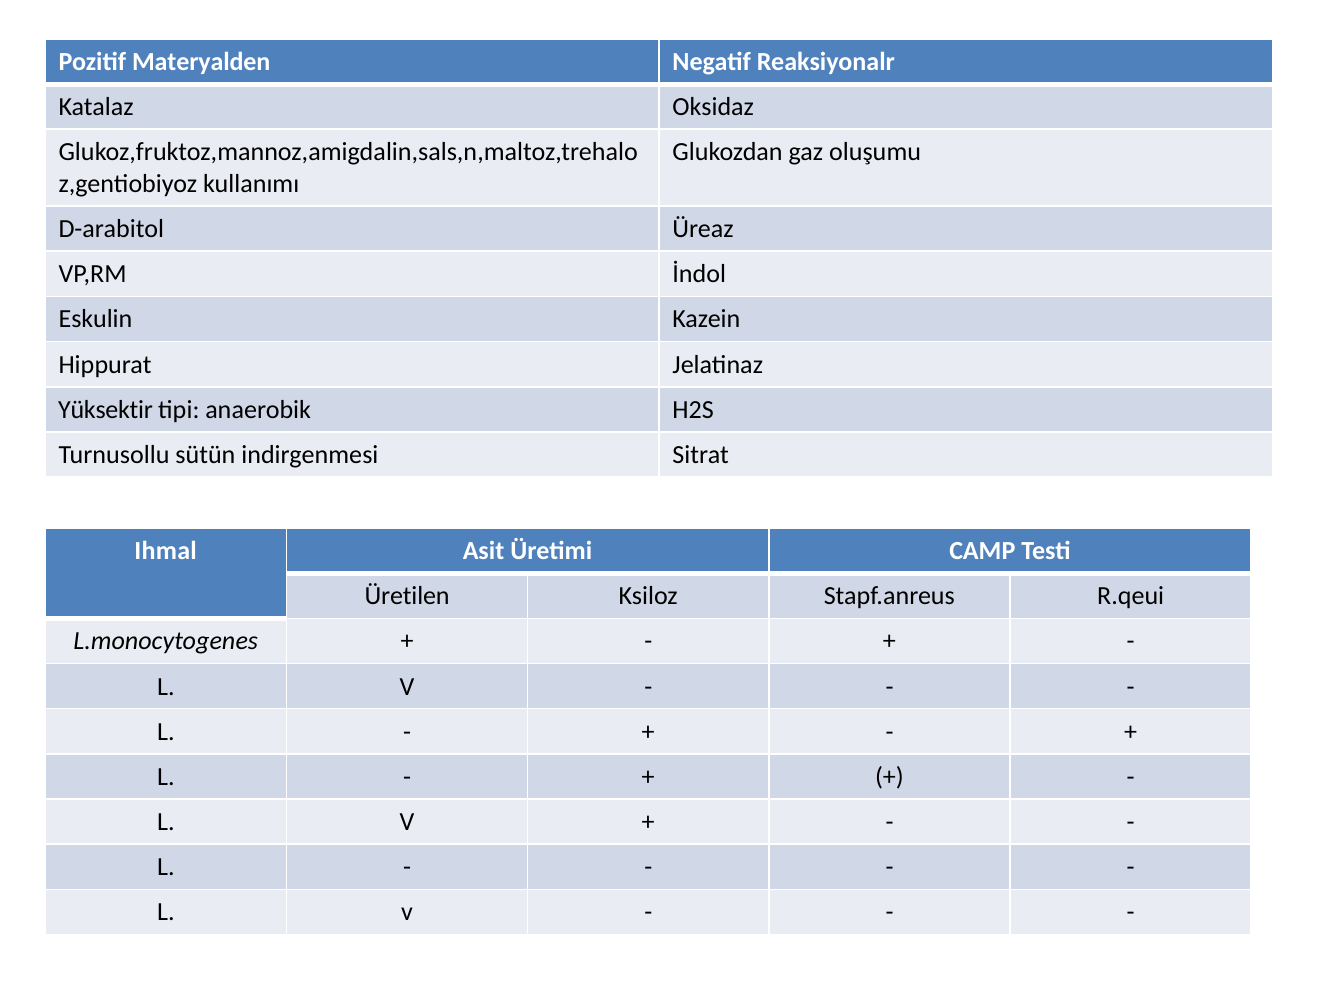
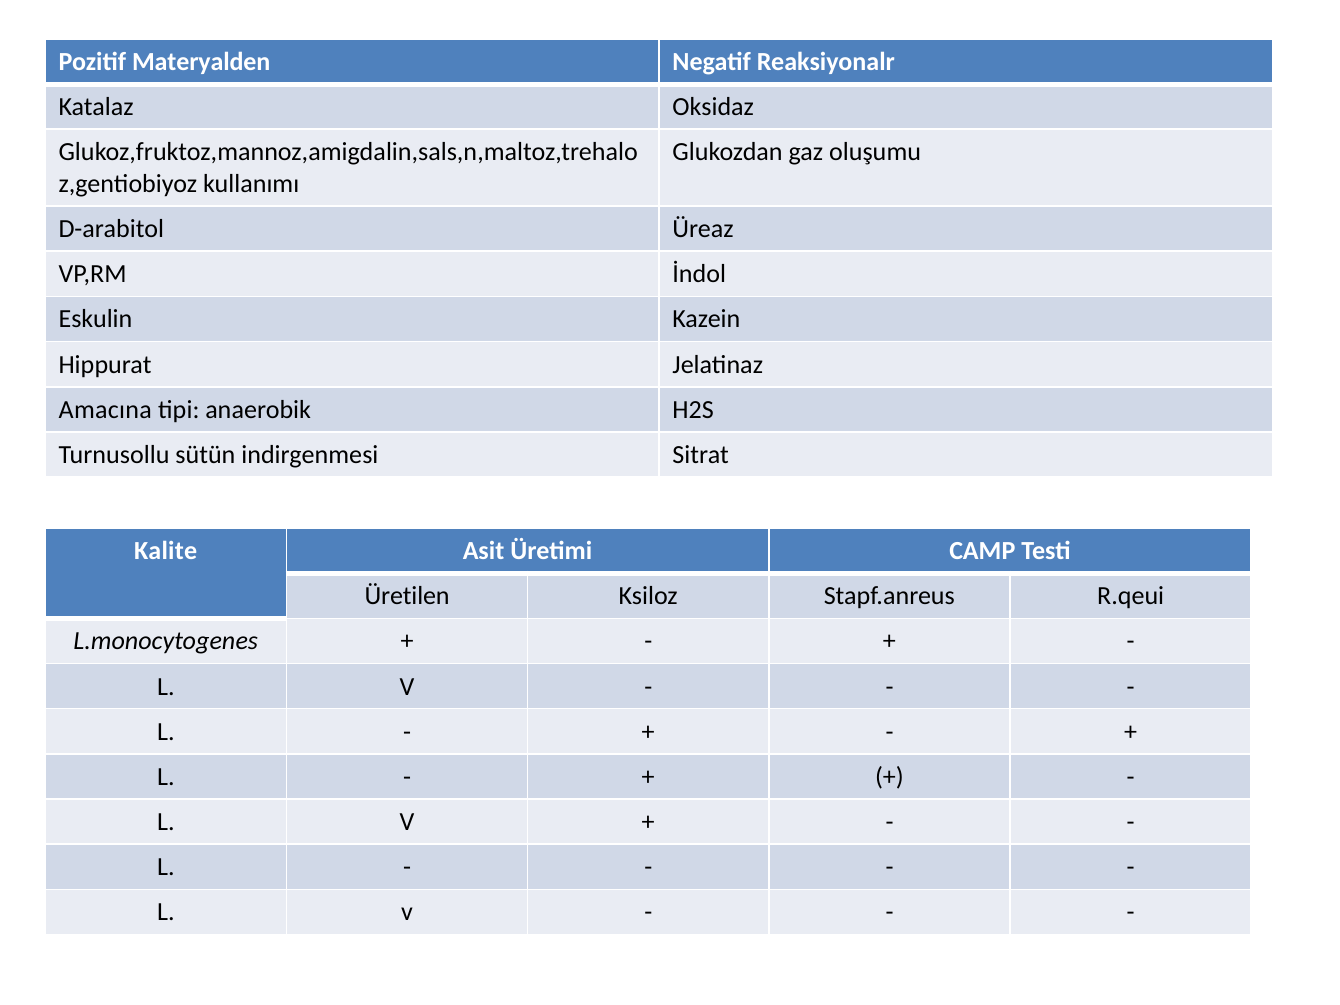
Yüksektir: Yüksektir -> Amacına (105, 410)
Ihmal: Ihmal -> Kalite (166, 551)
